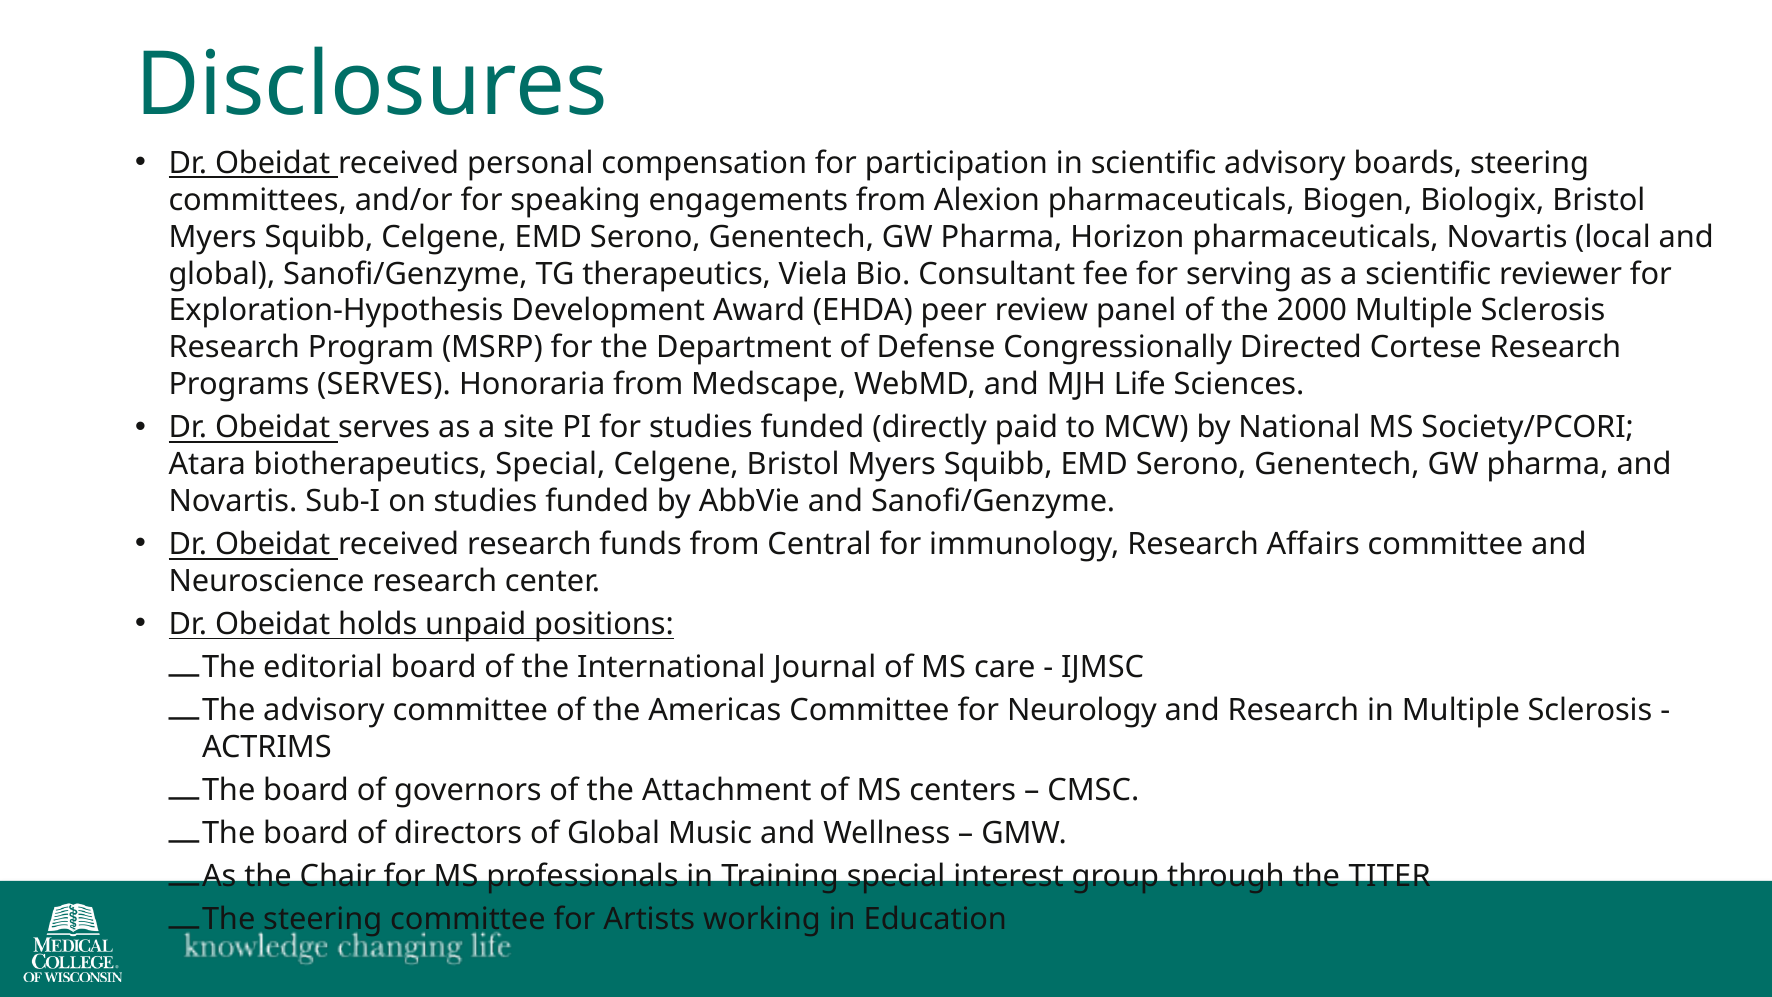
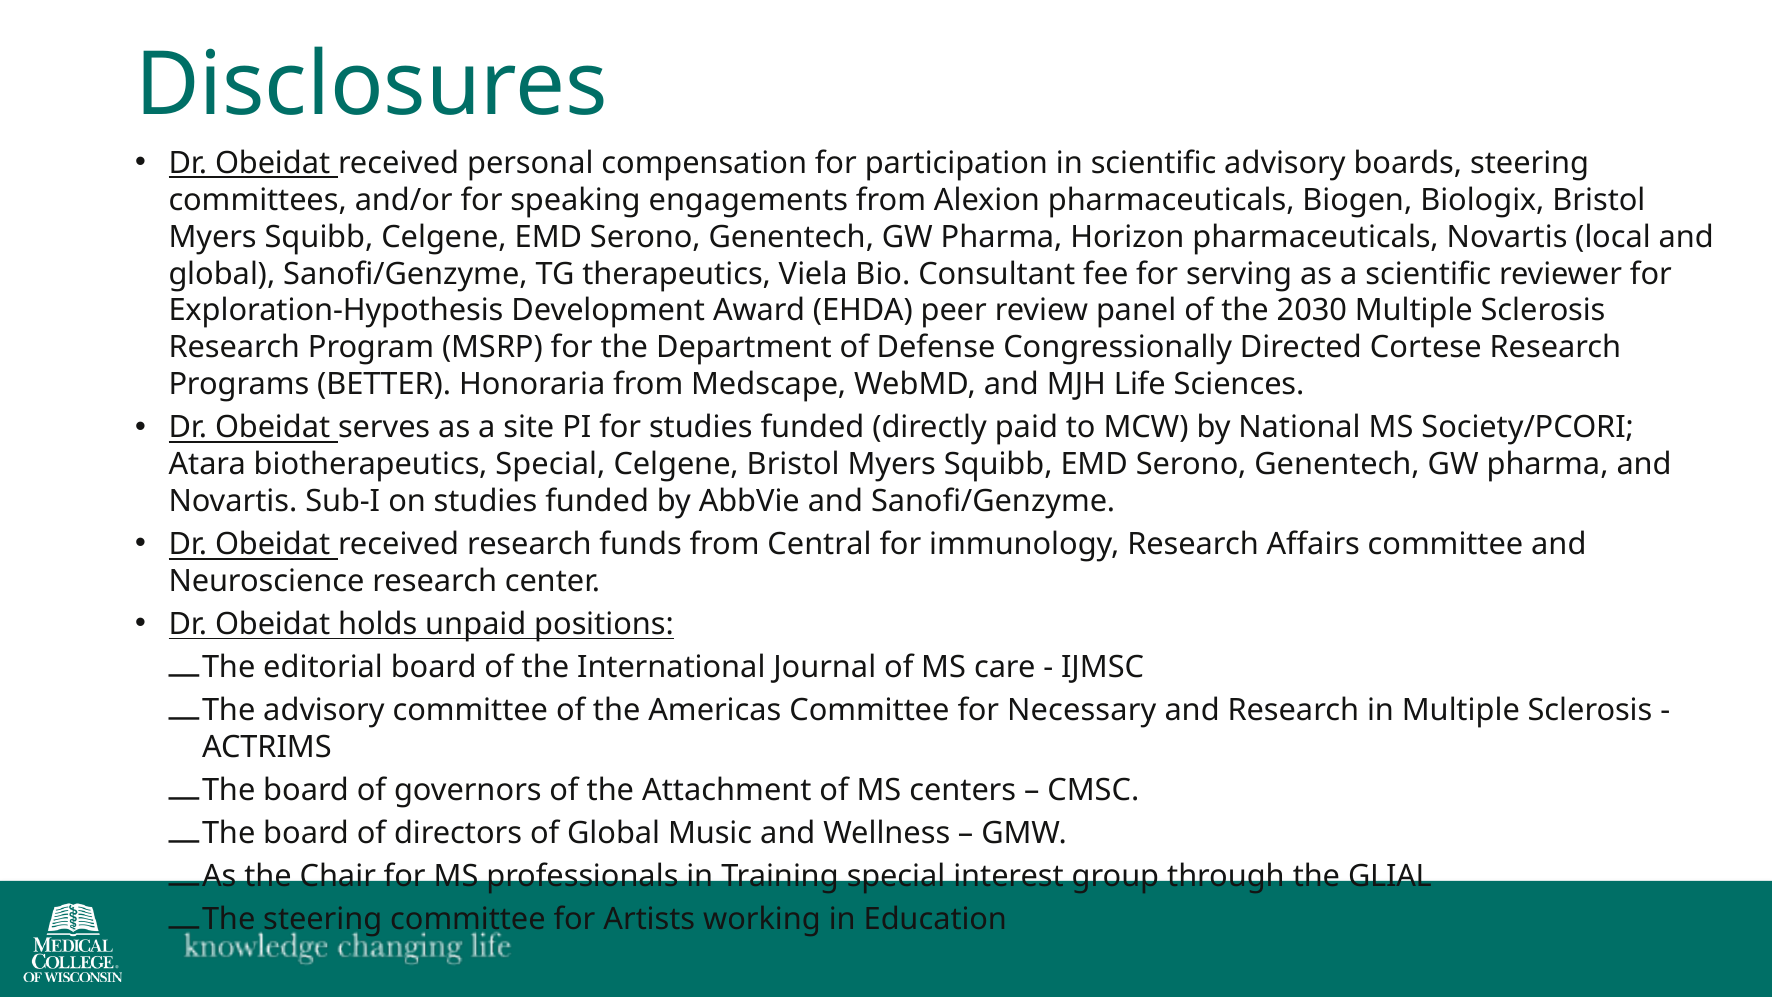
2000: 2000 -> 2030 (1312, 311)
Programs SERVES: SERVES -> BETTER (384, 385)
Neurology: Neurology -> Necessary (1082, 711)
TITER: TITER -> GLIAL (1390, 877)
